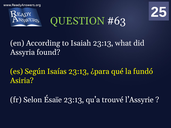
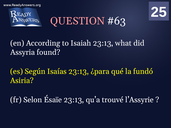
QUESTION colour: light green -> pink (77, 21)
